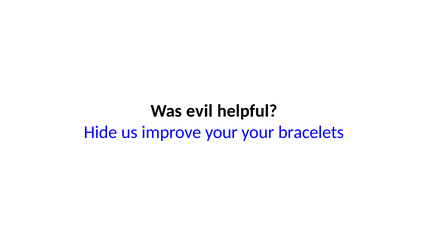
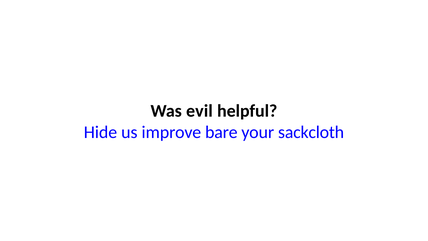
improve your: your -> bare (221, 132)
bracelets: bracelets -> sackcloth (311, 132)
